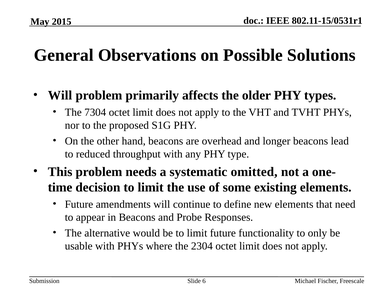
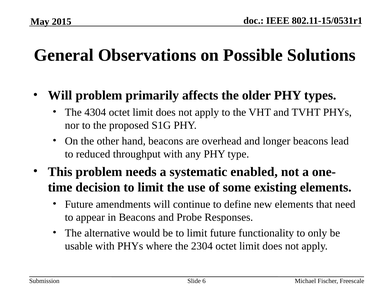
7304: 7304 -> 4304 (95, 112)
omitted: omitted -> enabled (254, 171)
